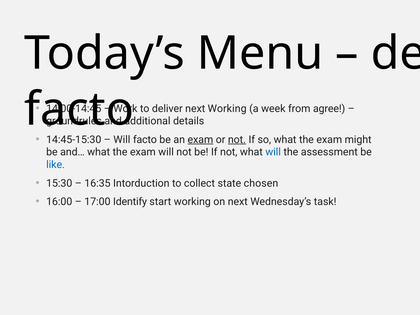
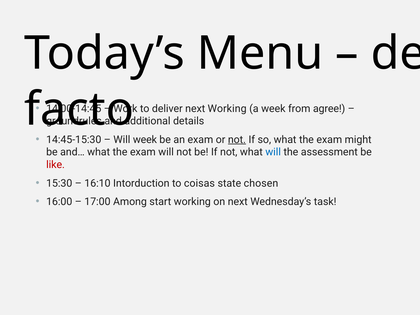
facto: facto -> week (145, 140)
exam underline: present -> none (200, 140)
like colour: blue -> red (56, 165)
16:35: 16:35 -> 16:10 (97, 183)
collect: collect -> coisas (199, 183)
Identify: Identify -> Among (130, 202)
